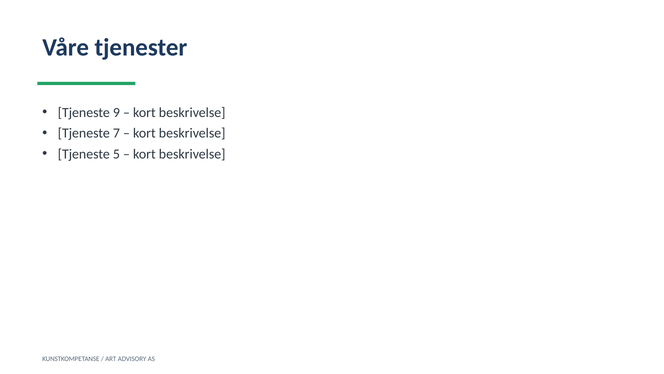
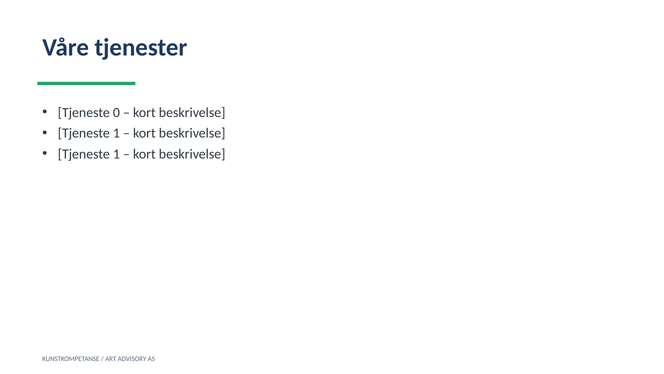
9: 9 -> 0 (116, 112)
7: 7 -> 1 (116, 133)
5: 5 -> 1 (116, 154)
